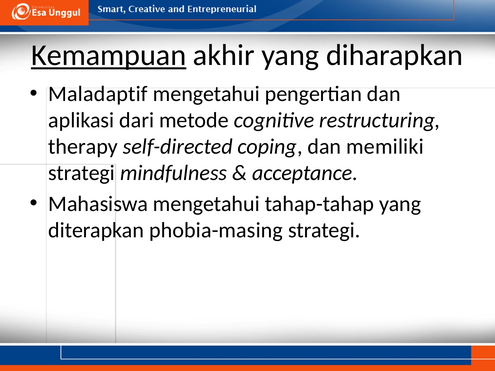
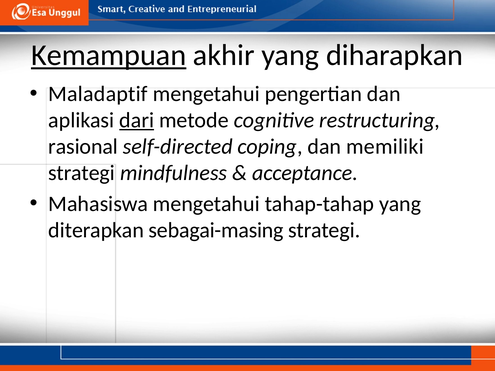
dari underline: none -> present (137, 120)
therapy: therapy -> rasional (83, 147)
phobia-masing: phobia-masing -> sebagai-masing (216, 230)
